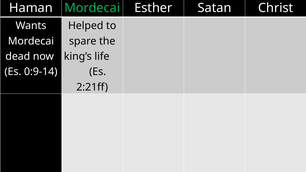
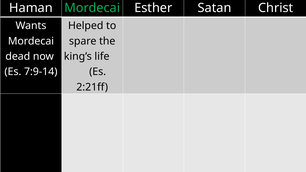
0:9-14: 0:9-14 -> 7:9-14 (41, 72)
